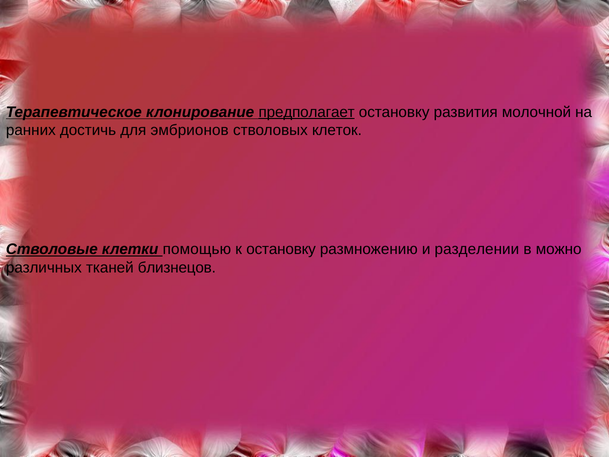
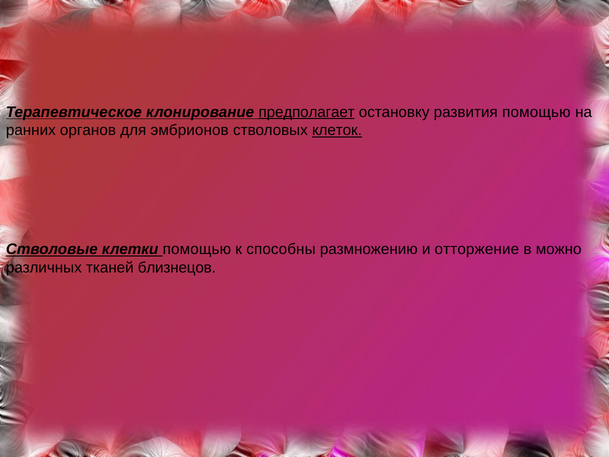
развития молочной: молочной -> помощью (536, 112)
достичь: достичь -> органов (88, 130)
клеток underline: none -> present (337, 130)
к остановку: остановку -> способны (281, 249)
разделении: разделении -> отторжение (477, 249)
